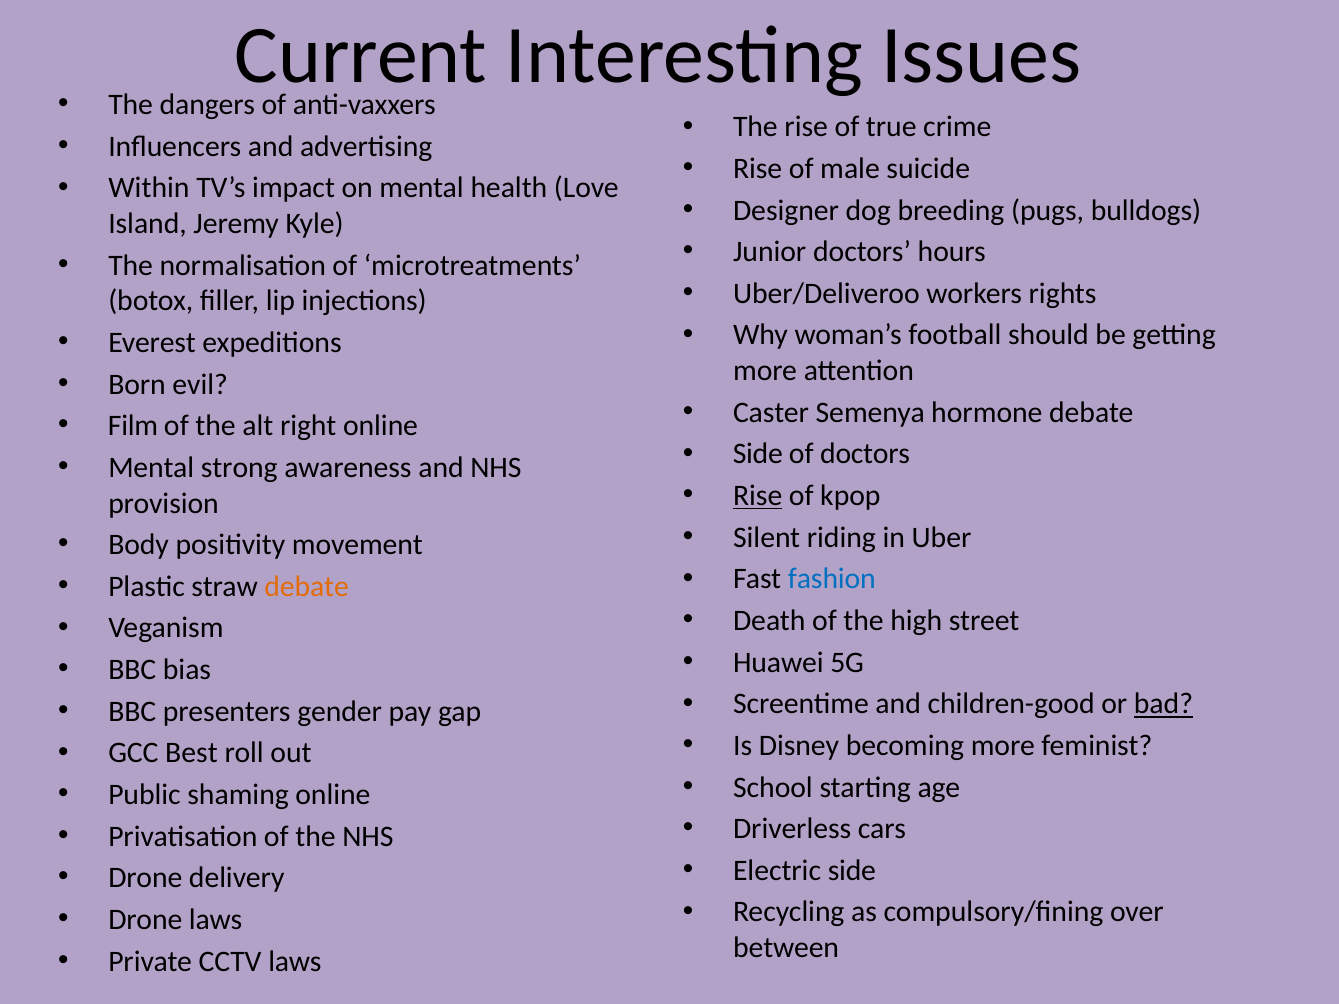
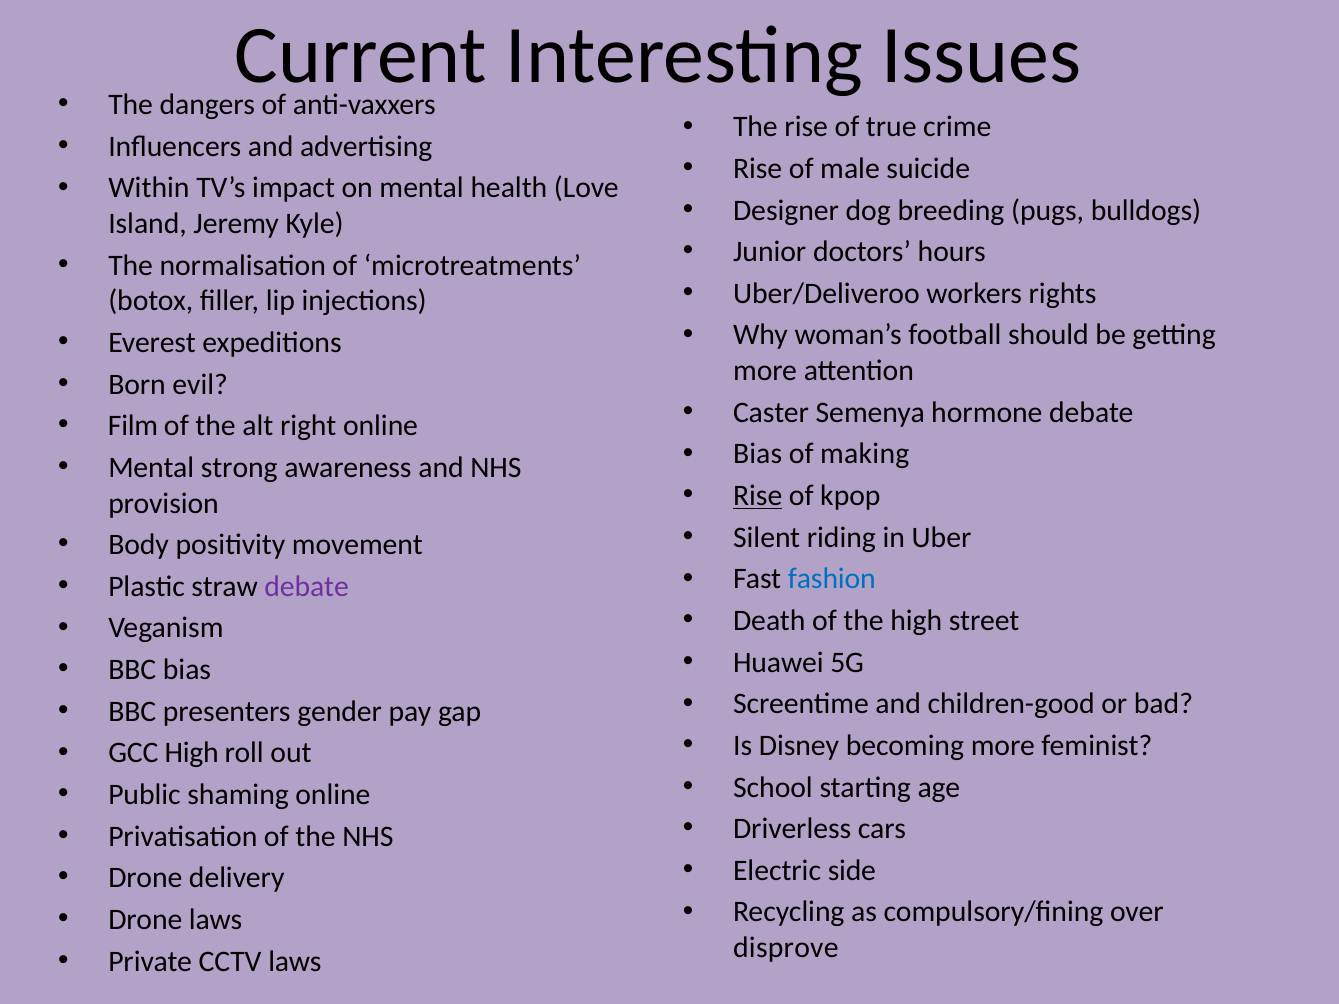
Side: Side -> Bias (758, 454)
of doctors: doctors -> making (865, 454)
debate colour: orange -> purple (307, 587)
bad underline: present -> none (1163, 704)
GCC Best: Best -> High (192, 753)
between: between -> disprove (786, 948)
